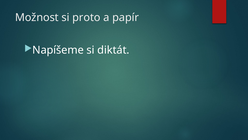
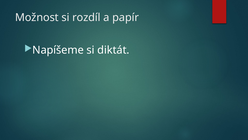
proto: proto -> rozdíl (86, 17)
